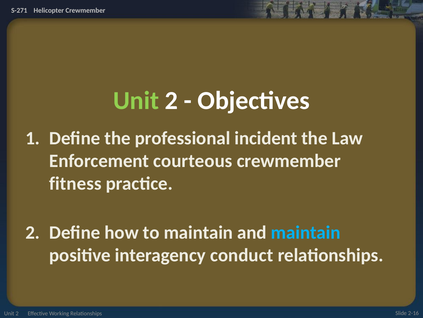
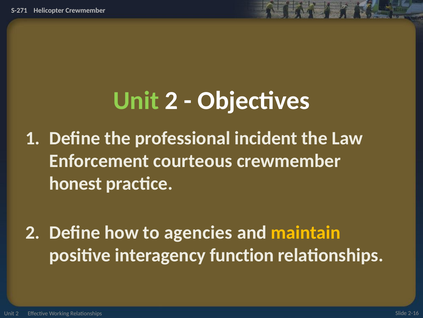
fitness: fitness -> honest (76, 183)
to maintain: maintain -> agencies (198, 232)
maintain colour: light blue -> yellow (306, 232)
conduct: conduct -> function (242, 255)
